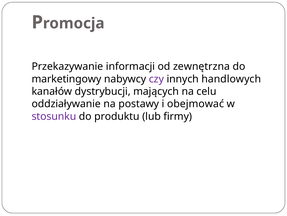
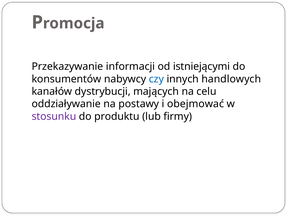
zewnętrzna: zewnętrzna -> istniejącymi (202, 66)
marketingowy: marketingowy -> konsumentów (66, 79)
czy colour: purple -> blue (156, 79)
